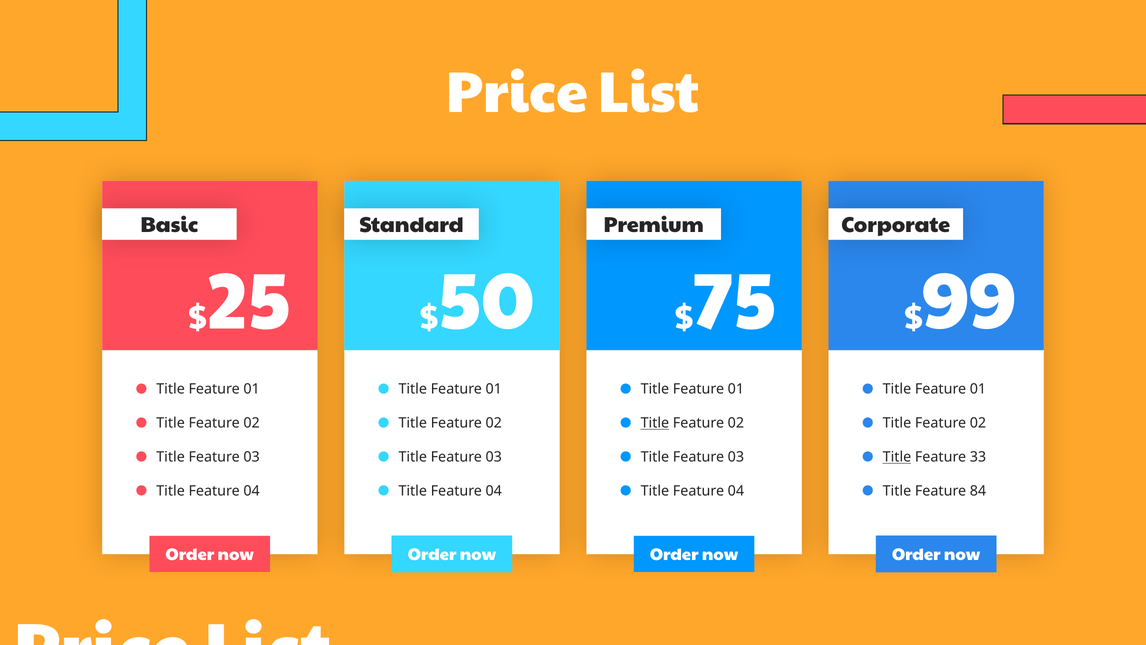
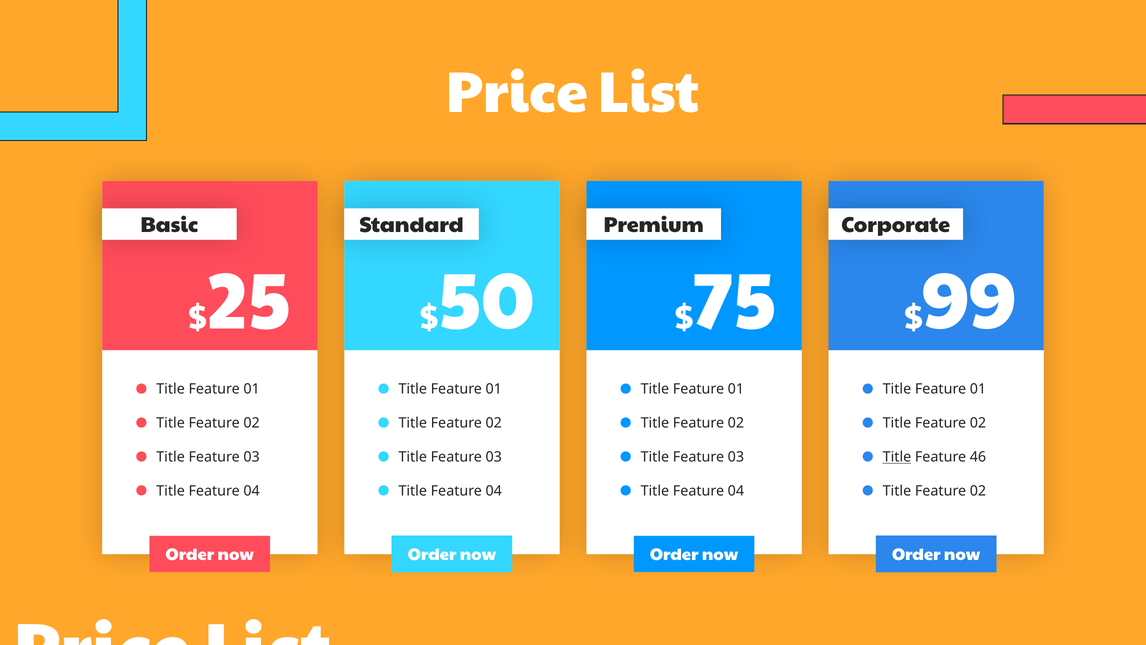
Title underline: present -> none (655, 423)
33: 33 -> 46 (978, 457)
84: 84 -> 02 (978, 491)
